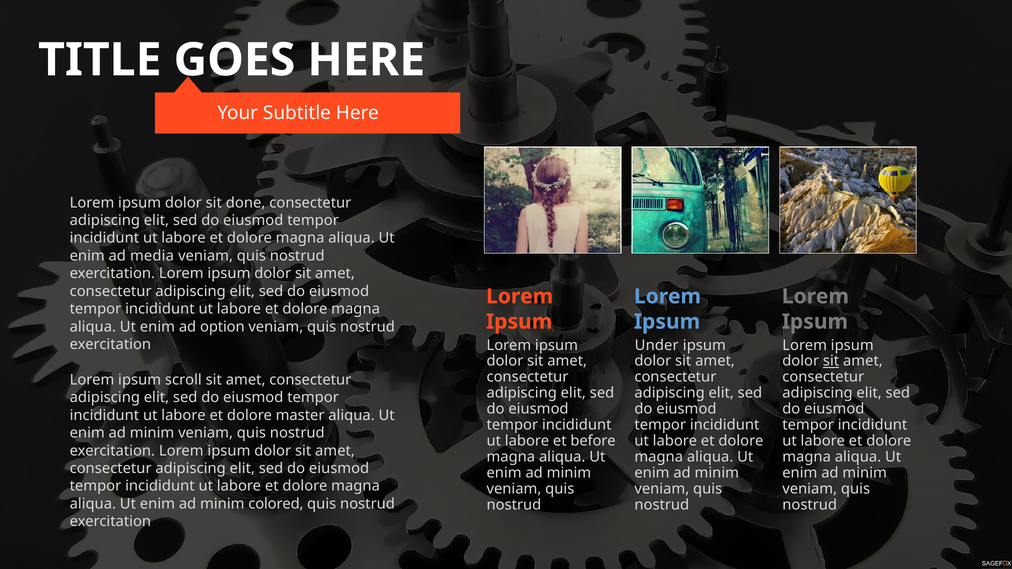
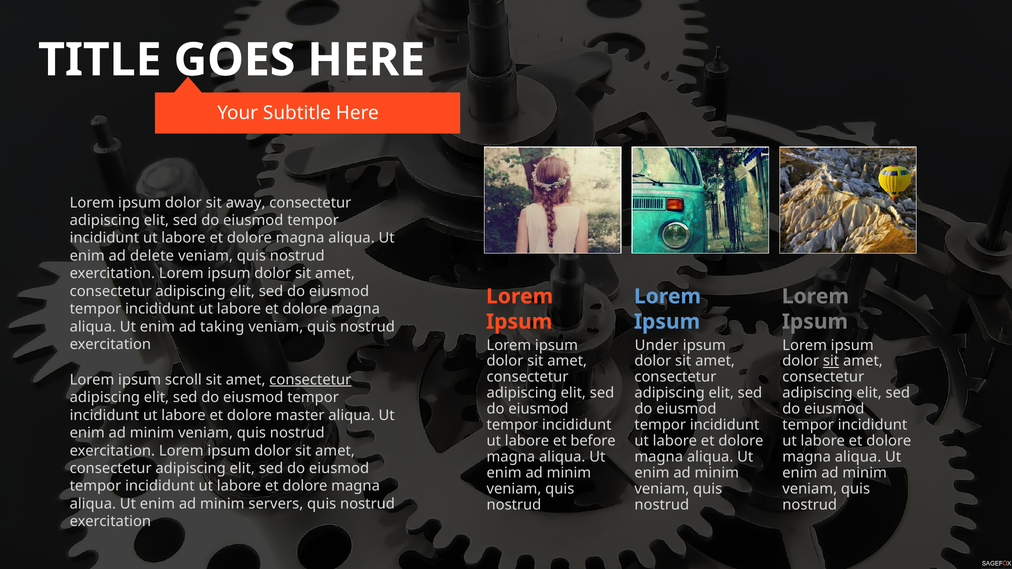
done: done -> away (246, 203)
media: media -> delete (152, 256)
option: option -> taking (222, 327)
consectetur underline: none -> present (310, 380)
colored: colored -> servers (276, 504)
